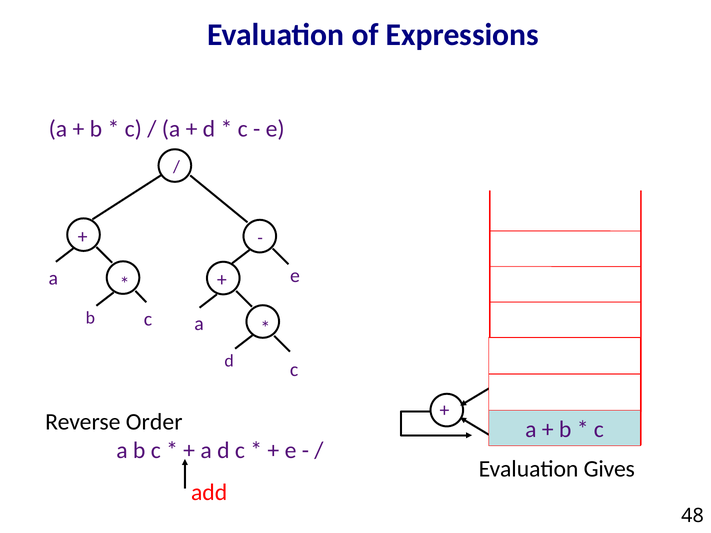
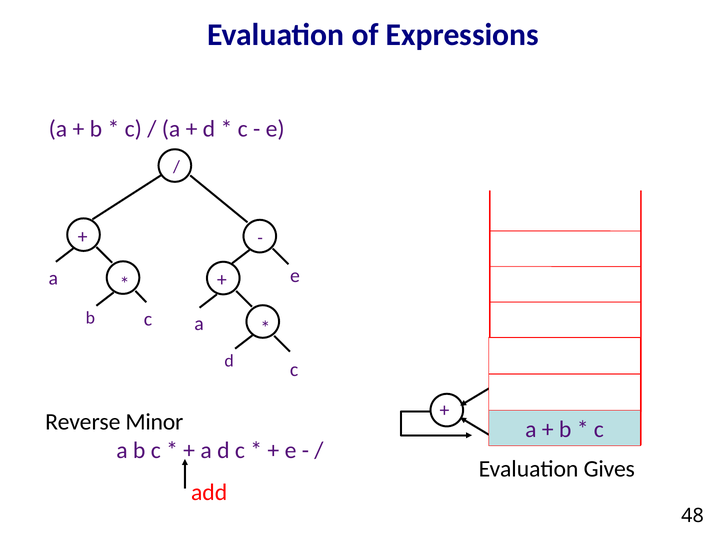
Order: Order -> Minor (154, 422)
